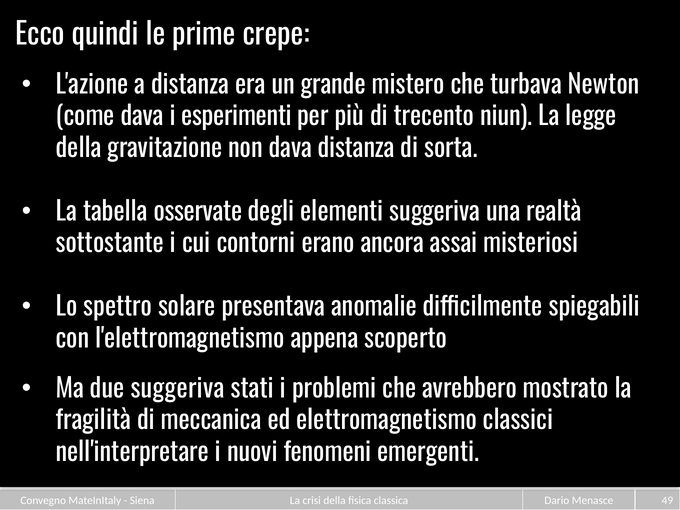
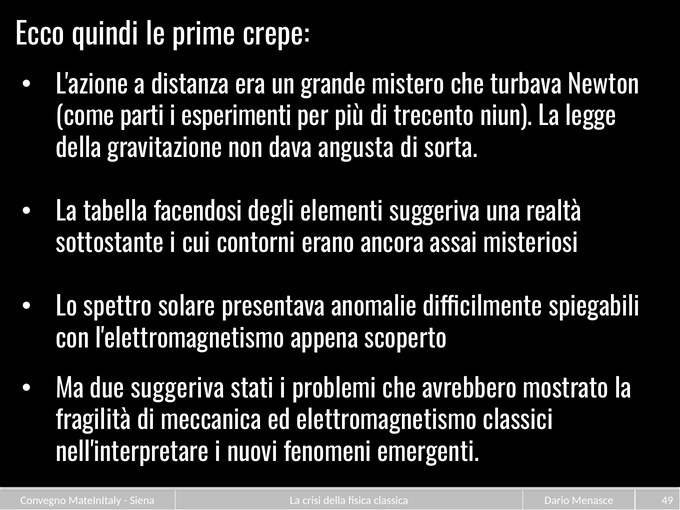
come dava: dava -> parti (142, 117)
dava distanza: distanza -> angusta (356, 148)
osservate: osservate -> facendosi (198, 212)
